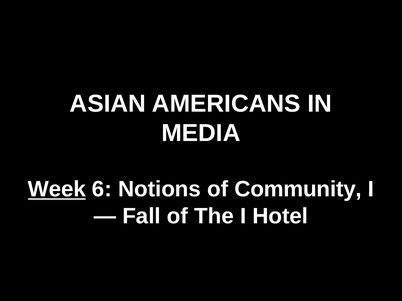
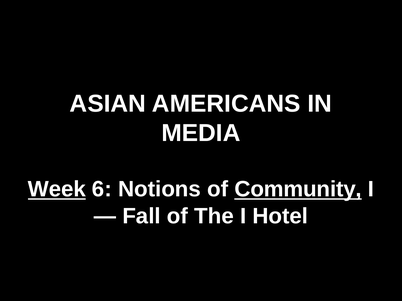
Community underline: none -> present (298, 190)
